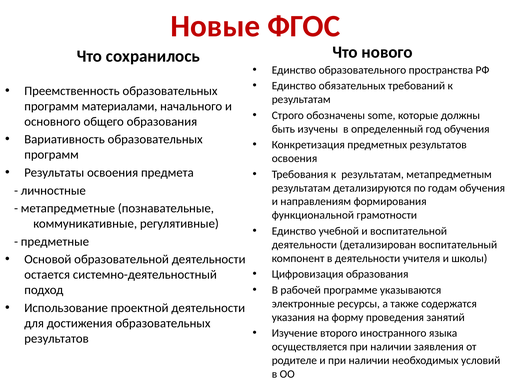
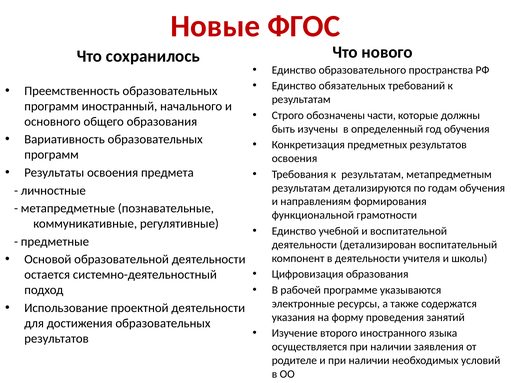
материалами: материалами -> иностранный (119, 106)
some: some -> части (382, 115)
